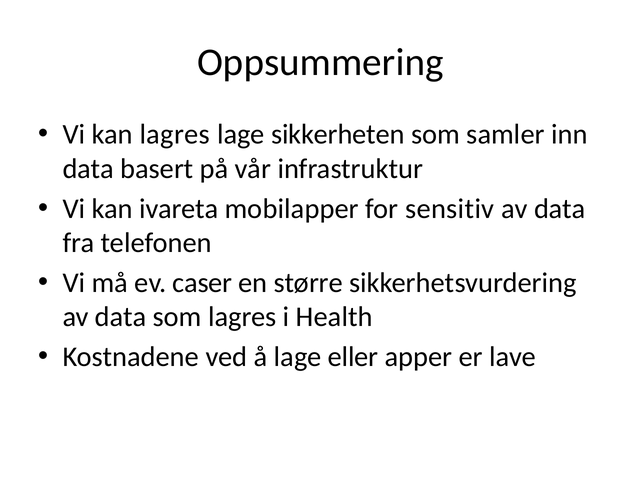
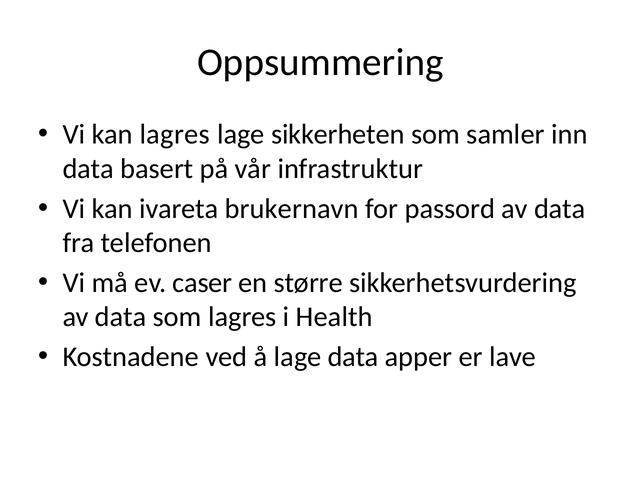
mobilapper: mobilapper -> brukernavn (292, 209)
sensitiv: sensitiv -> passord (450, 209)
lage eller: eller -> data (353, 357)
